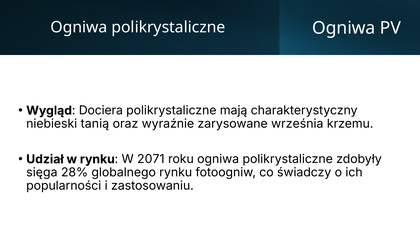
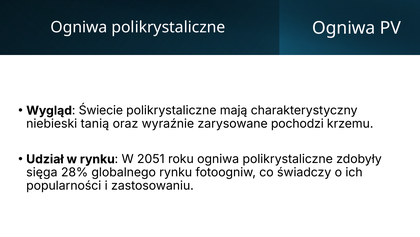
Dociera: Dociera -> Świecie (101, 110)
września: września -> pochodzi (297, 123)
2071: 2071 -> 2051 (151, 159)
